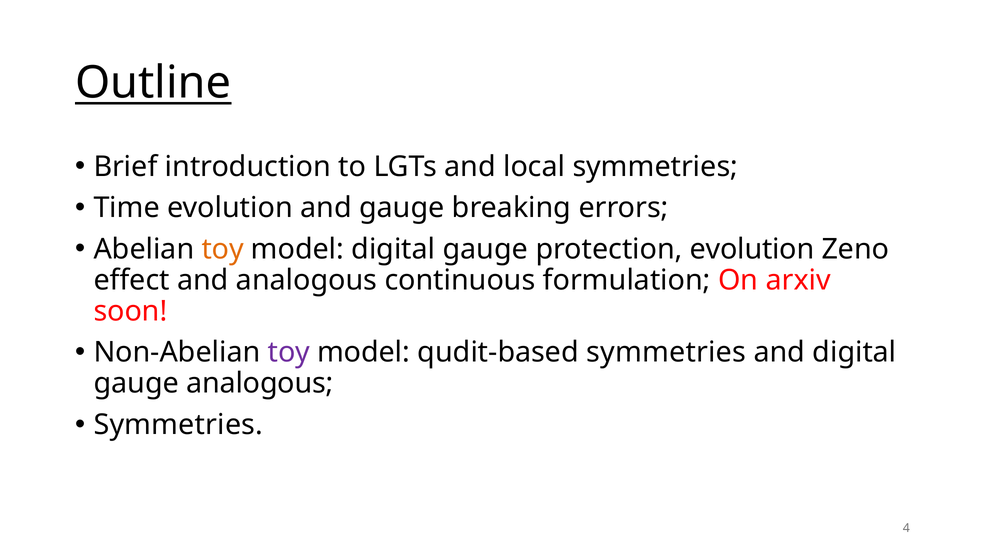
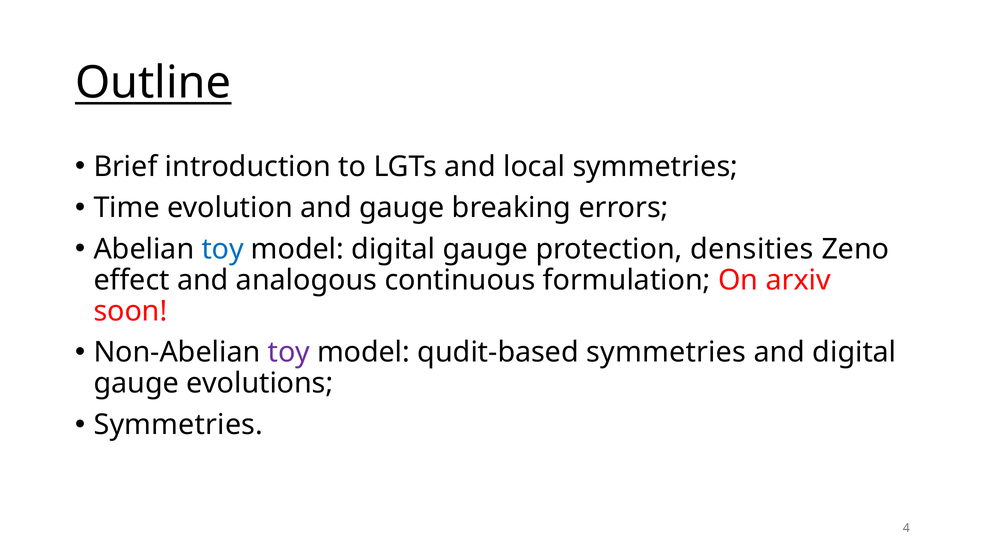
toy colour: orange -> blue (223, 249)
protection evolution: evolution -> densities (752, 249)
gauge analogous: analogous -> evolutions (260, 384)
